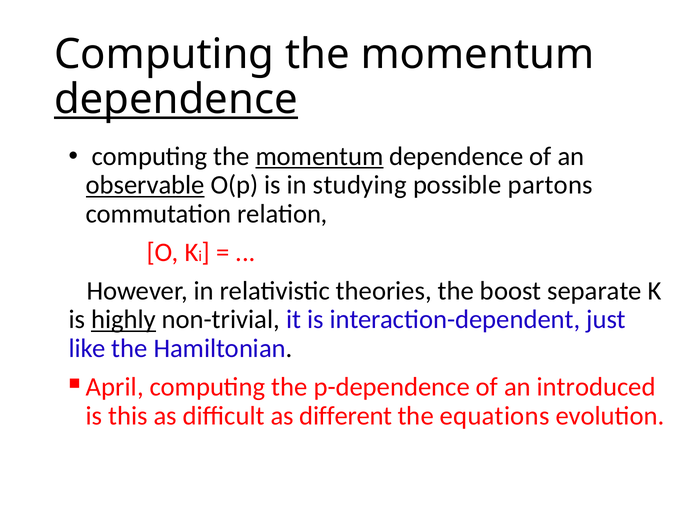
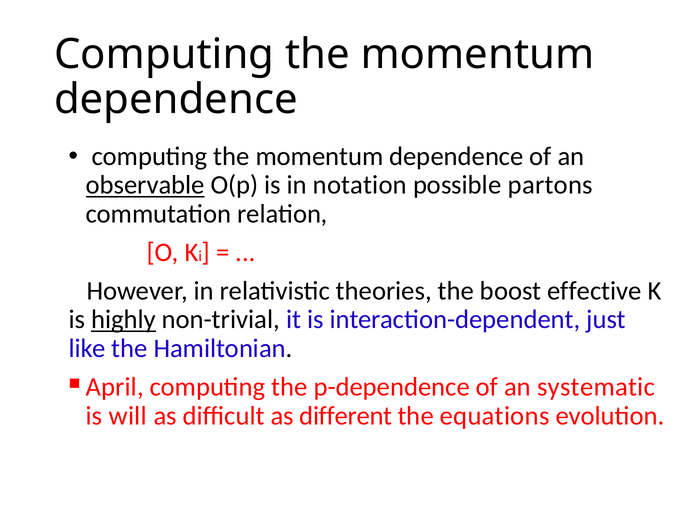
dependence underline: present -> none (176, 99)
momentum underline: present -> none (319, 156)
studying: studying -> notation (360, 185)
separate: separate -> effective (594, 290)
introduced: introduced -> systematic (596, 386)
this: this -> will (128, 415)
